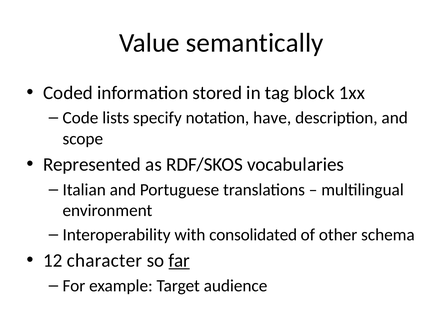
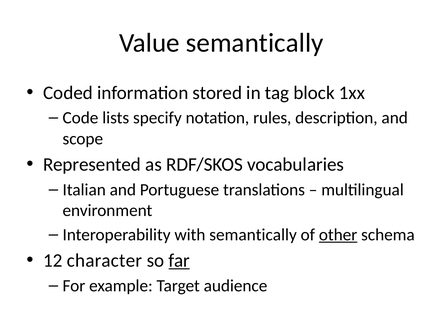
have: have -> rules (272, 118)
with consolidated: consolidated -> semantically (253, 234)
other underline: none -> present (338, 234)
